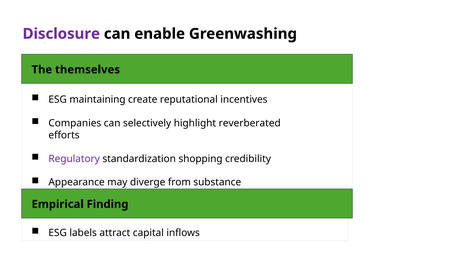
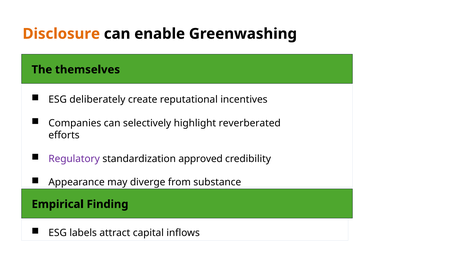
Disclosure colour: purple -> orange (61, 34)
maintaining: maintaining -> deliberately (97, 99)
shopping: shopping -> approved (201, 159)
